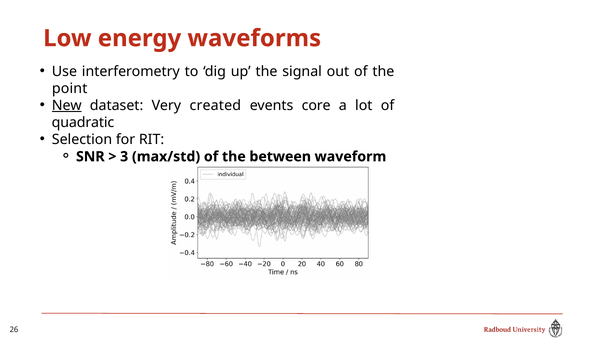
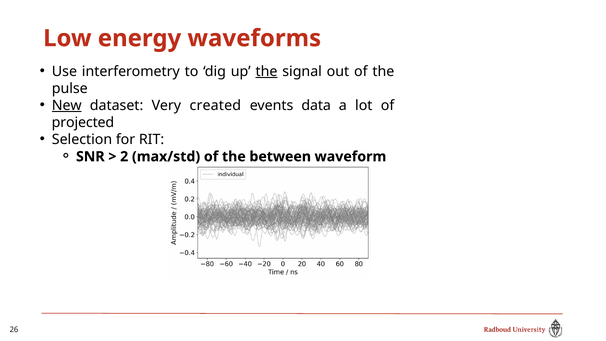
the underline: none -> present (267, 71)
point: point -> pulse (70, 88)
core: core -> data (316, 105)
quadratic: quadratic -> projected (83, 122)
3: 3 -> 2 (124, 157)
